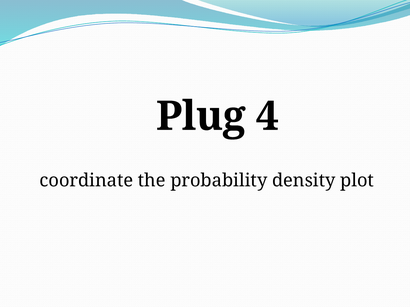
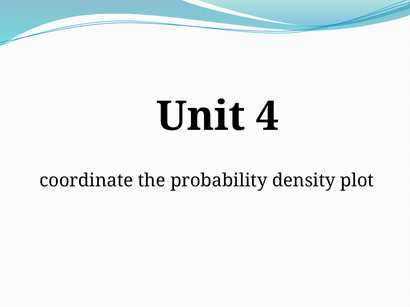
Plug: Plug -> Unit (201, 117)
